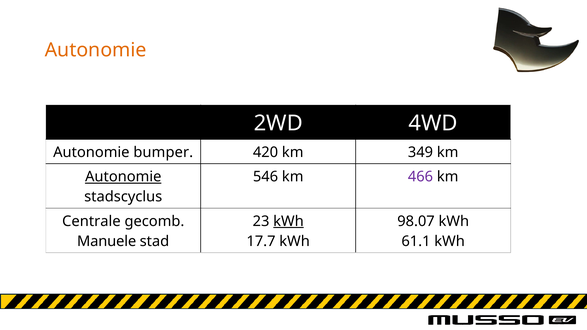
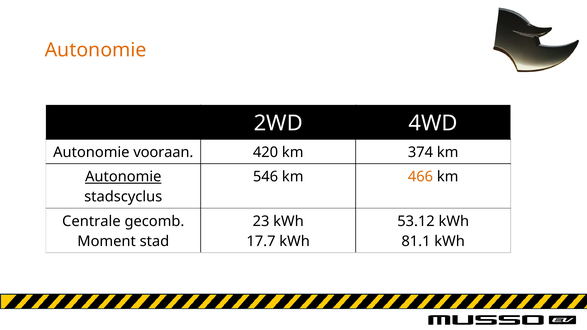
bumper: bumper -> vooraan (163, 152)
349: 349 -> 374 (420, 152)
466 colour: purple -> orange (420, 177)
kWh underline: present -> none (288, 221)
98.07: 98.07 -> 53.12 (416, 221)
Manuele: Manuele -> Moment (107, 241)
61.1: 61.1 -> 81.1 (416, 241)
